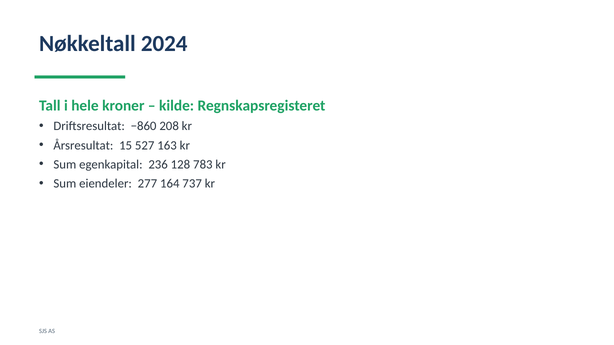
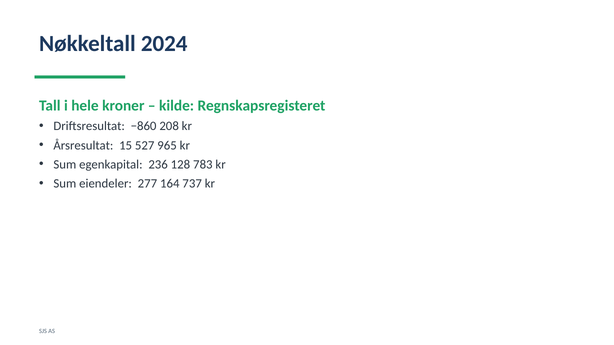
163: 163 -> 965 (167, 145)
